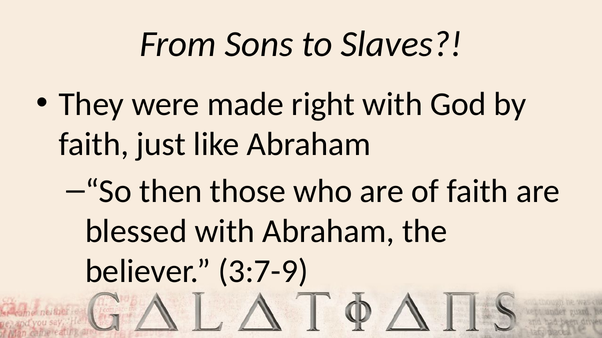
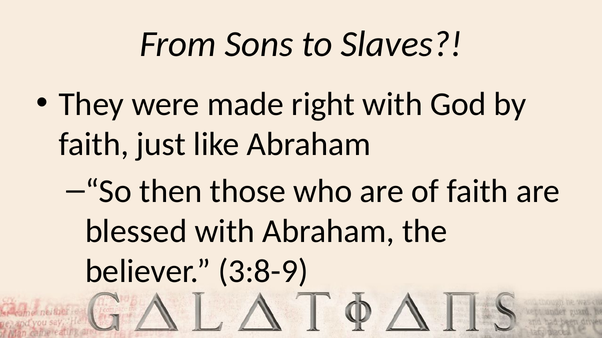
3:7-9: 3:7-9 -> 3:8-9 (263, 272)
